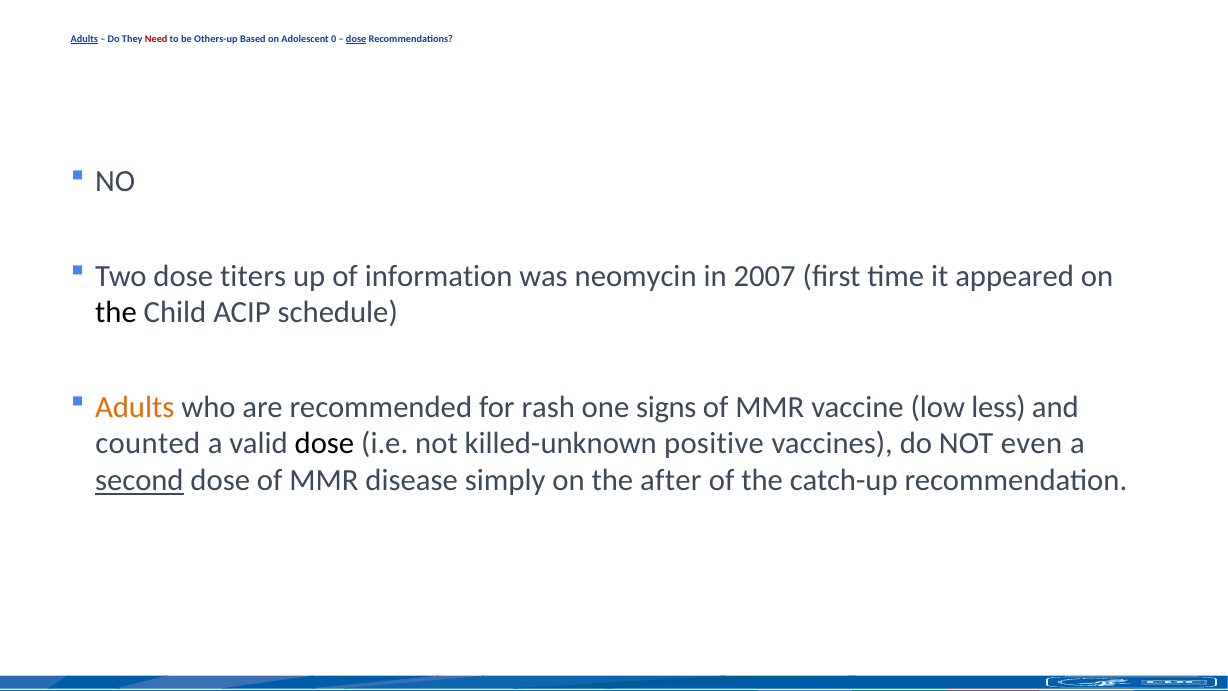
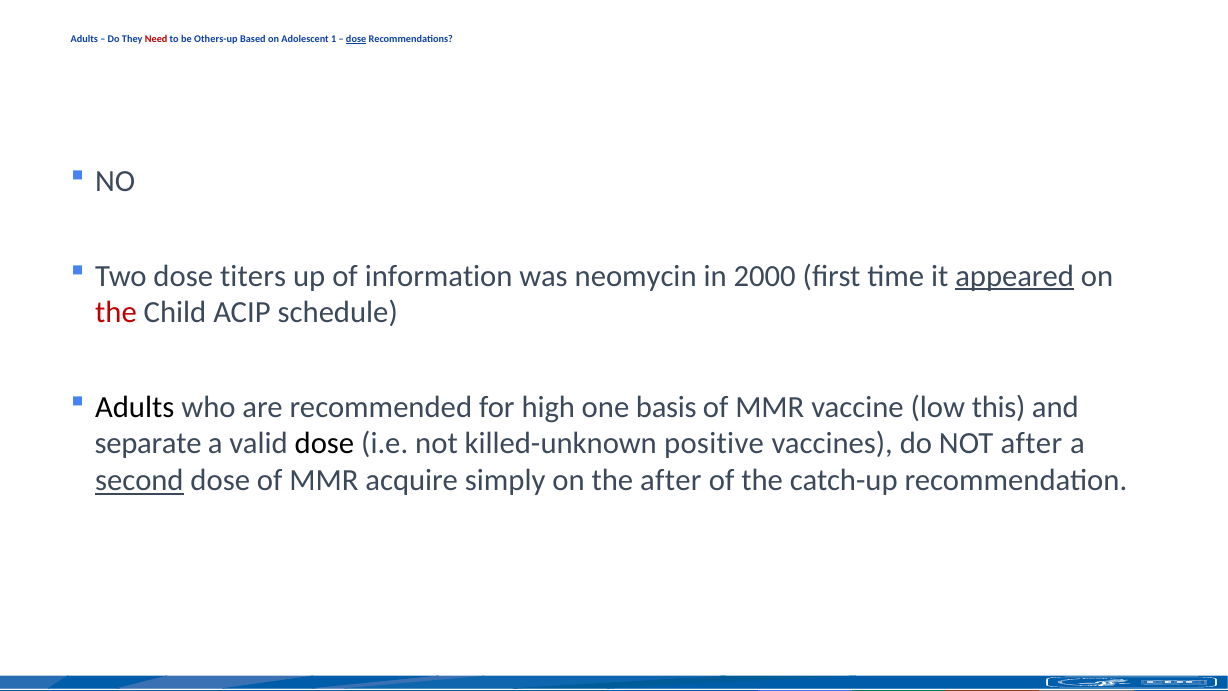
Adults underline: present -> none (84, 39)
0: 0 -> 1 (334, 39)
2007: 2007 -> 2000 (765, 276)
appeared underline: none -> present (1015, 276)
the colour: black -> red (116, 313)
Adults colour: orange -> black (135, 407)
rash: rash -> high (548, 407)
signs: signs -> basis (666, 407)
less: less -> this (999, 407)
counted: counted -> separate (148, 444)
NOT even: even -> after (1031, 444)
disease: disease -> acquire (412, 480)
